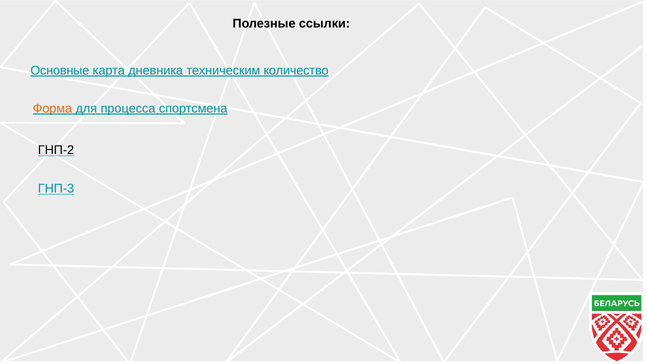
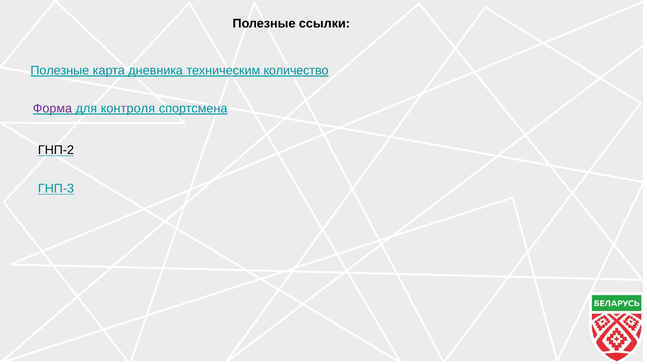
Основные: Основные -> Полезные (60, 70)
Форма colour: orange -> purple (52, 108)
процесса: процесса -> контроля (128, 108)
